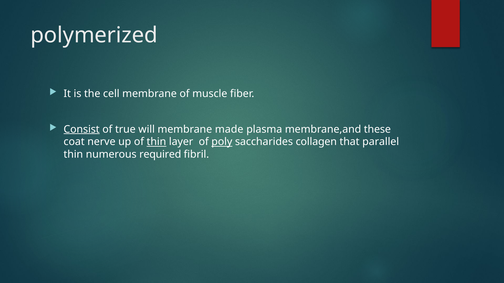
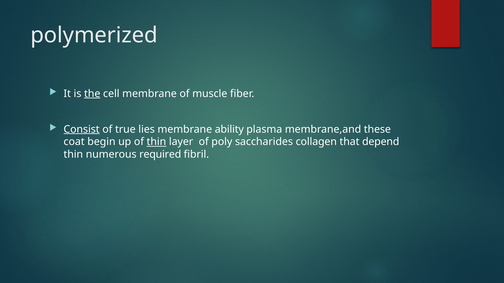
the underline: none -> present (92, 94)
will: will -> lies (147, 130)
made: made -> ability (229, 130)
nerve: nerve -> begin (101, 142)
poly underline: present -> none (222, 142)
parallel: parallel -> depend (381, 142)
